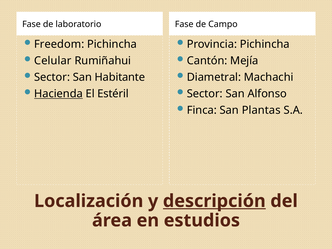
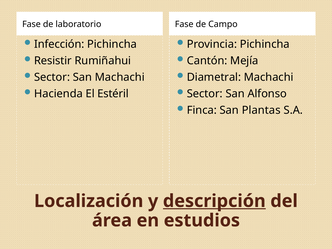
Freedom: Freedom -> Infección (59, 44)
Celular: Celular -> Resistir (53, 61)
San Habitante: Habitante -> Machachi (120, 77)
Hacienda underline: present -> none (58, 94)
